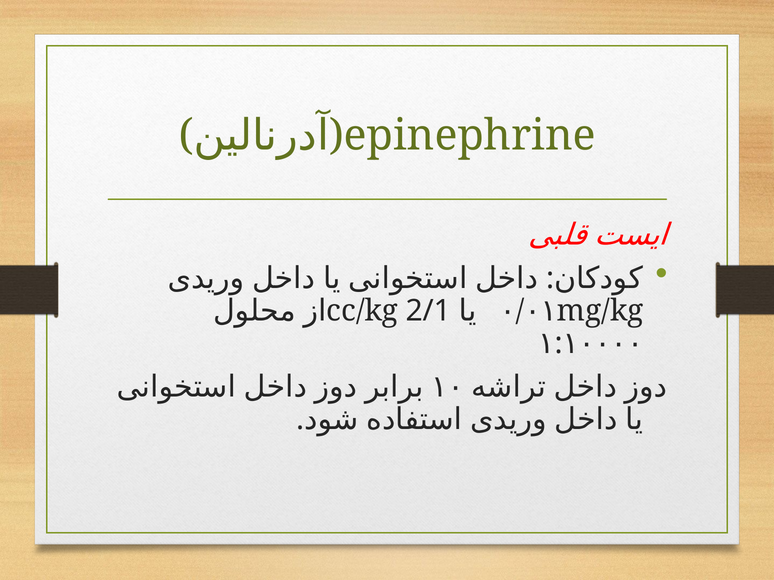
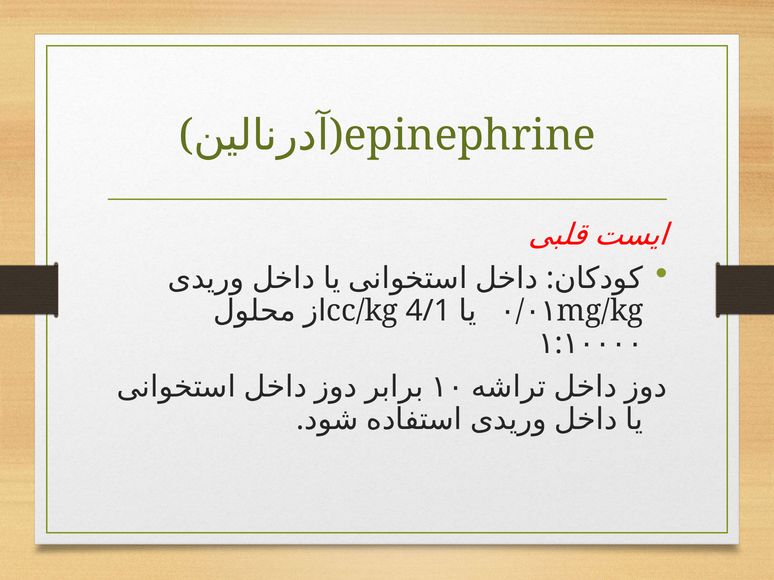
2/1: 2/1 -> 4/1 (428, 311)
